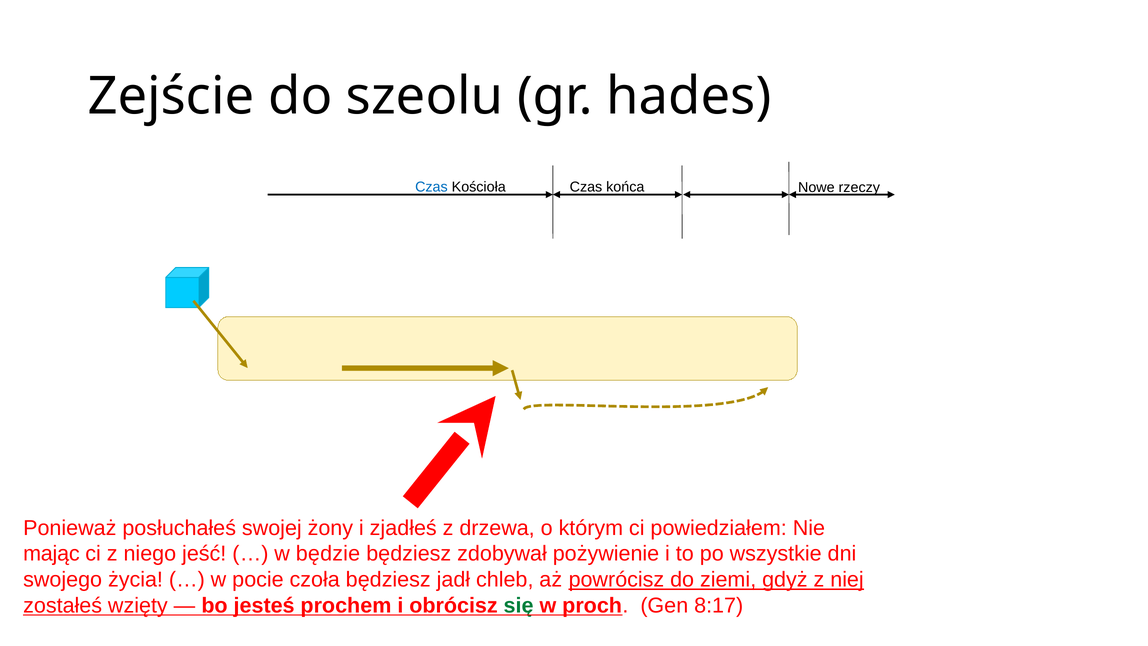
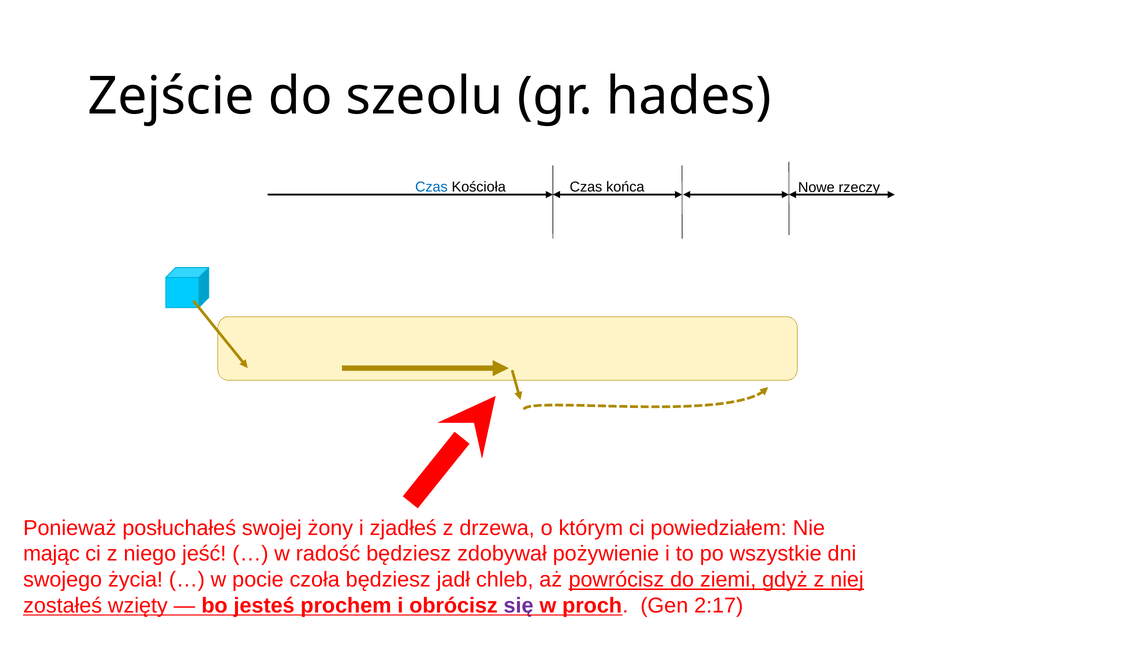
będzie: będzie -> radość (328, 554)
się colour: green -> purple (519, 605)
8:17: 8:17 -> 2:17 (719, 605)
